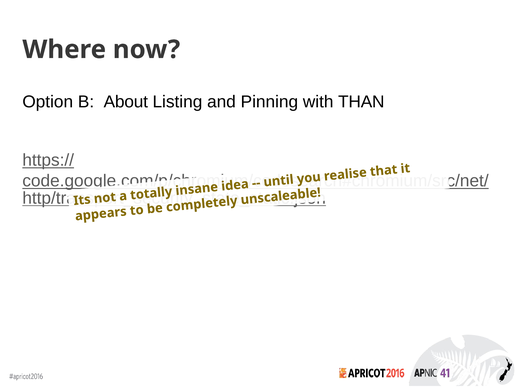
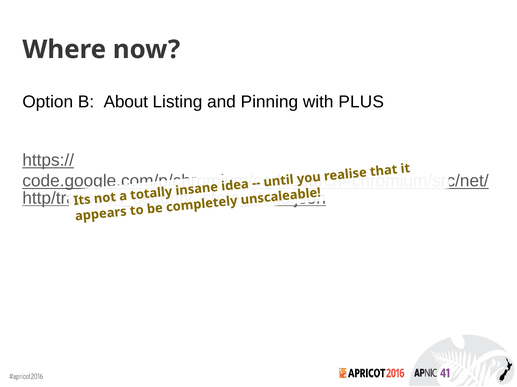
THAN: THAN -> PLUS (361, 102)
